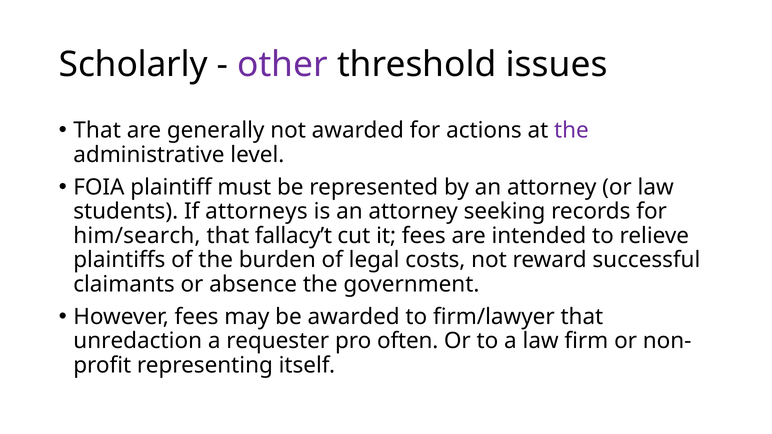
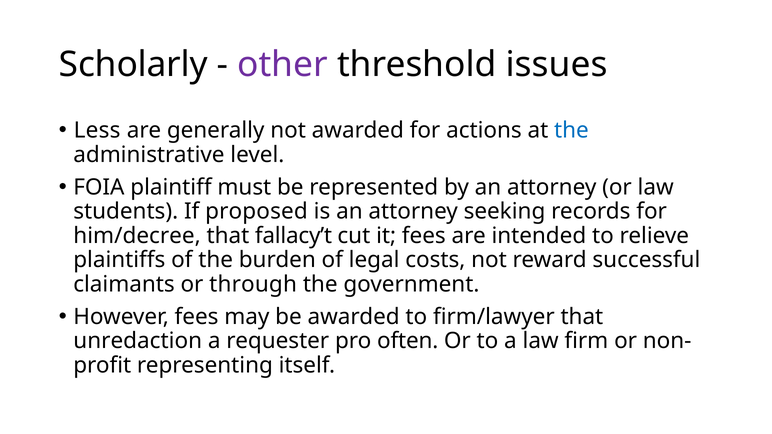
That: That -> Less (97, 131)
the colour: purple -> blue (571, 131)
attorneys: attorneys -> proposed (256, 212)
him/search: him/search -> him/decree (137, 236)
absence: absence -> through (253, 285)
